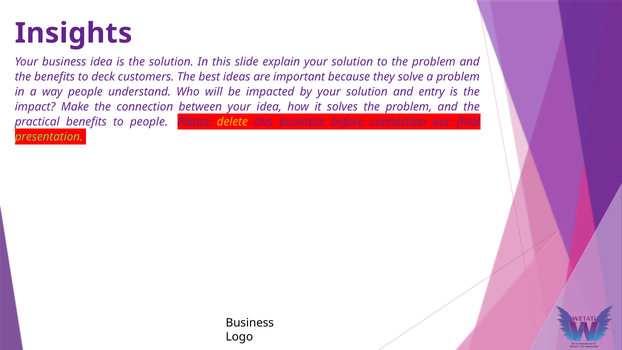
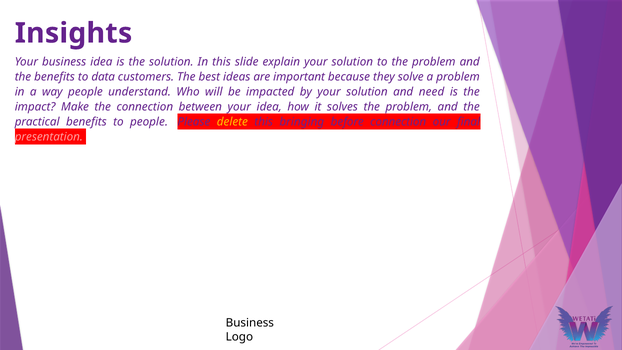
deck: deck -> data (103, 77)
entry: entry -> need (432, 92)
this business: business -> bringing (302, 122)
presentation colour: light green -> pink (49, 137)
